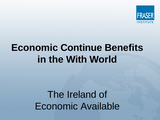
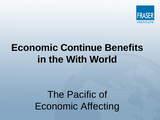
Ireland: Ireland -> Pacific (82, 95)
Available: Available -> Affecting (100, 106)
